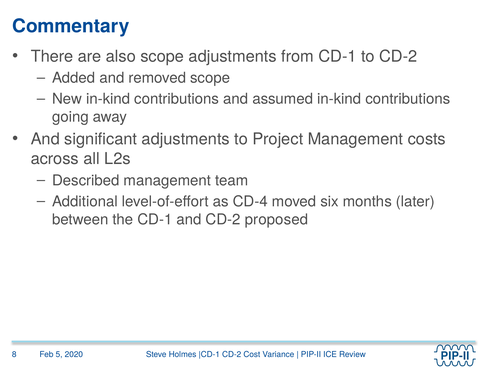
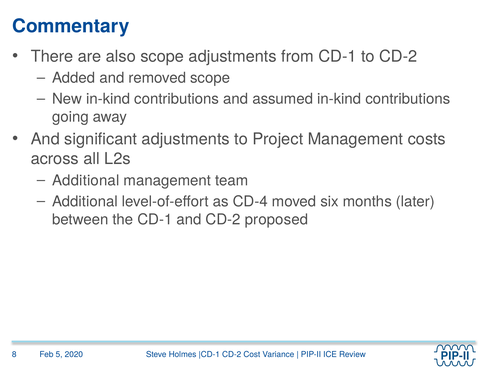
Described: Described -> Additional (86, 181)
